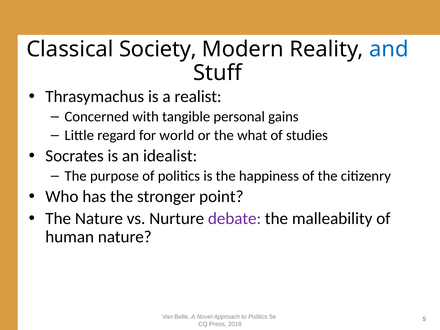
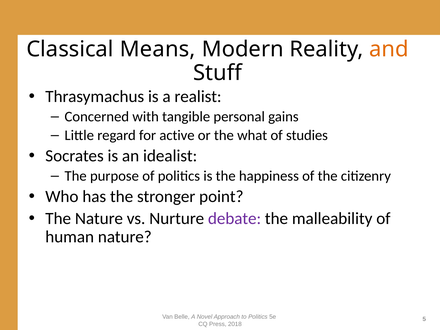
Society: Society -> Means (158, 49)
and colour: blue -> orange (389, 49)
world: world -> active (177, 135)
